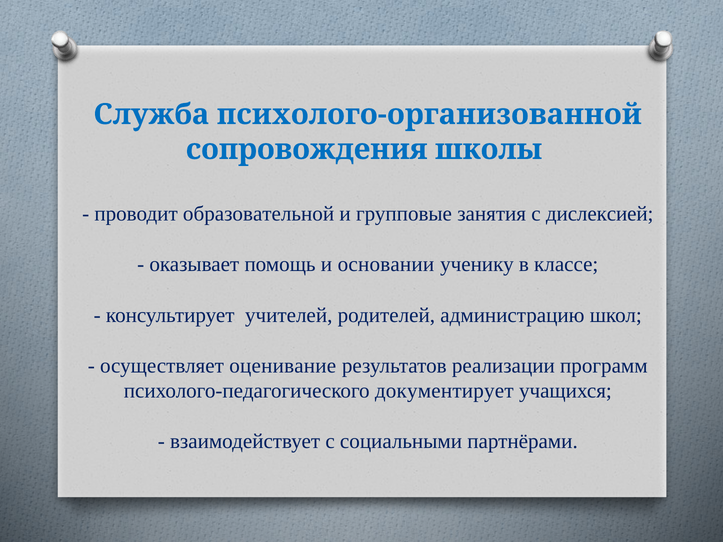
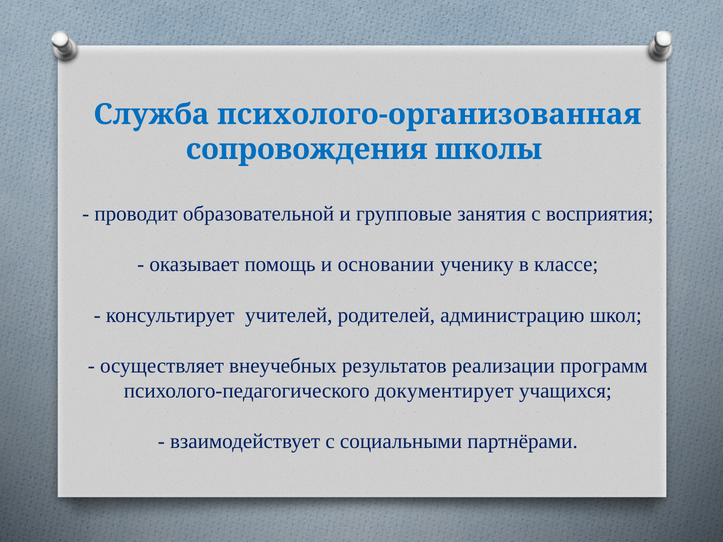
психолого-организованной: психолого-организованной -> психолого-организованная (429, 114)
дислексией: дислексией -> восприятия (600, 214)
оценивание: оценивание -> внеучебных (283, 366)
